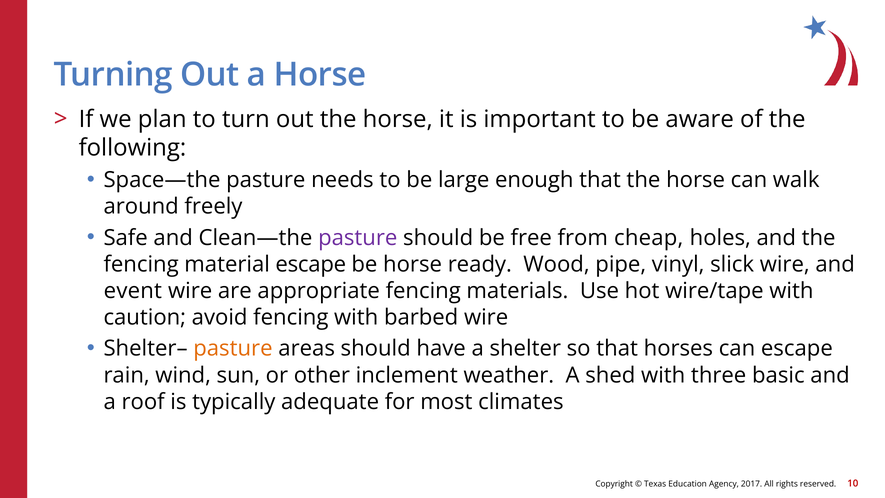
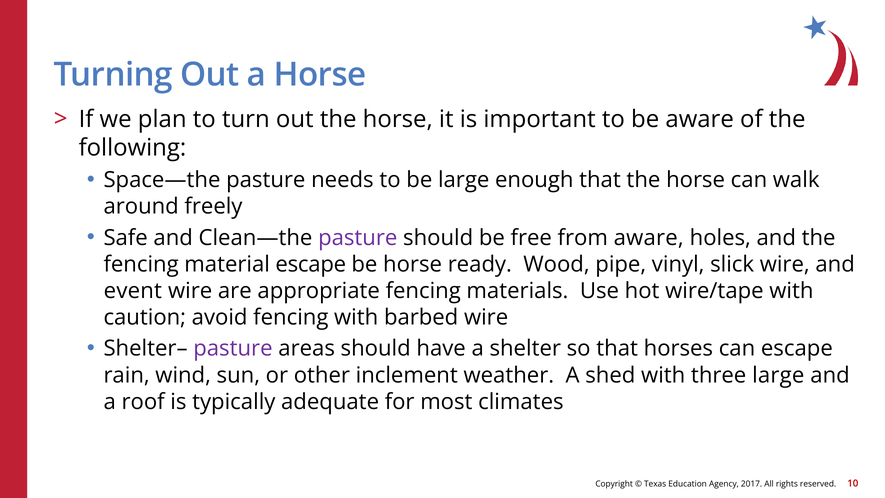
from cheap: cheap -> aware (649, 238)
pasture colour: orange -> purple (233, 349)
three basic: basic -> large (778, 375)
